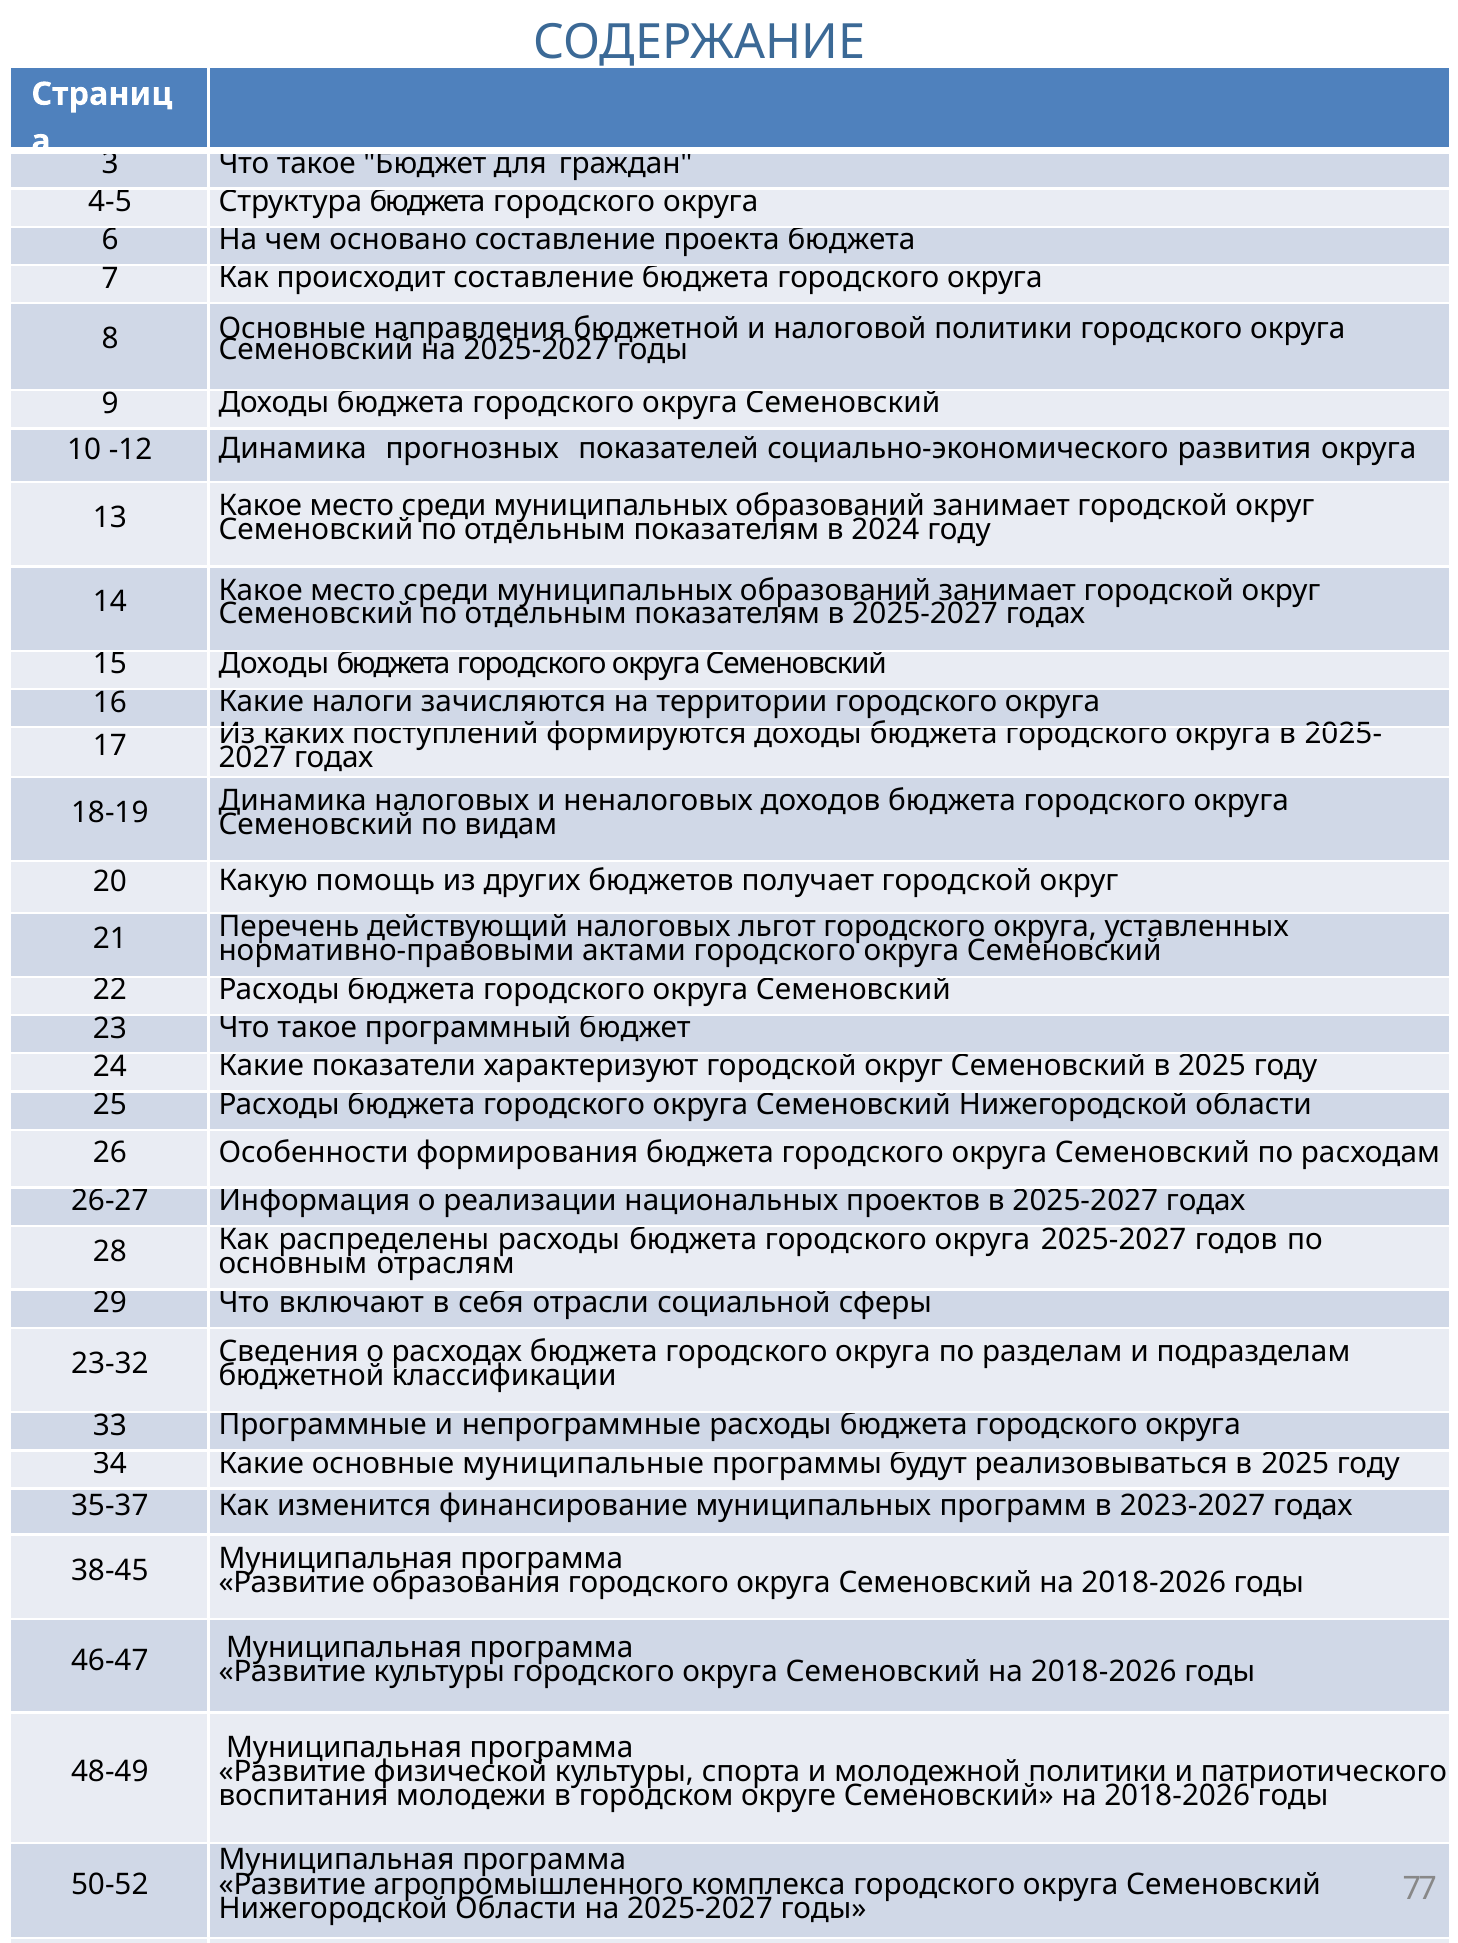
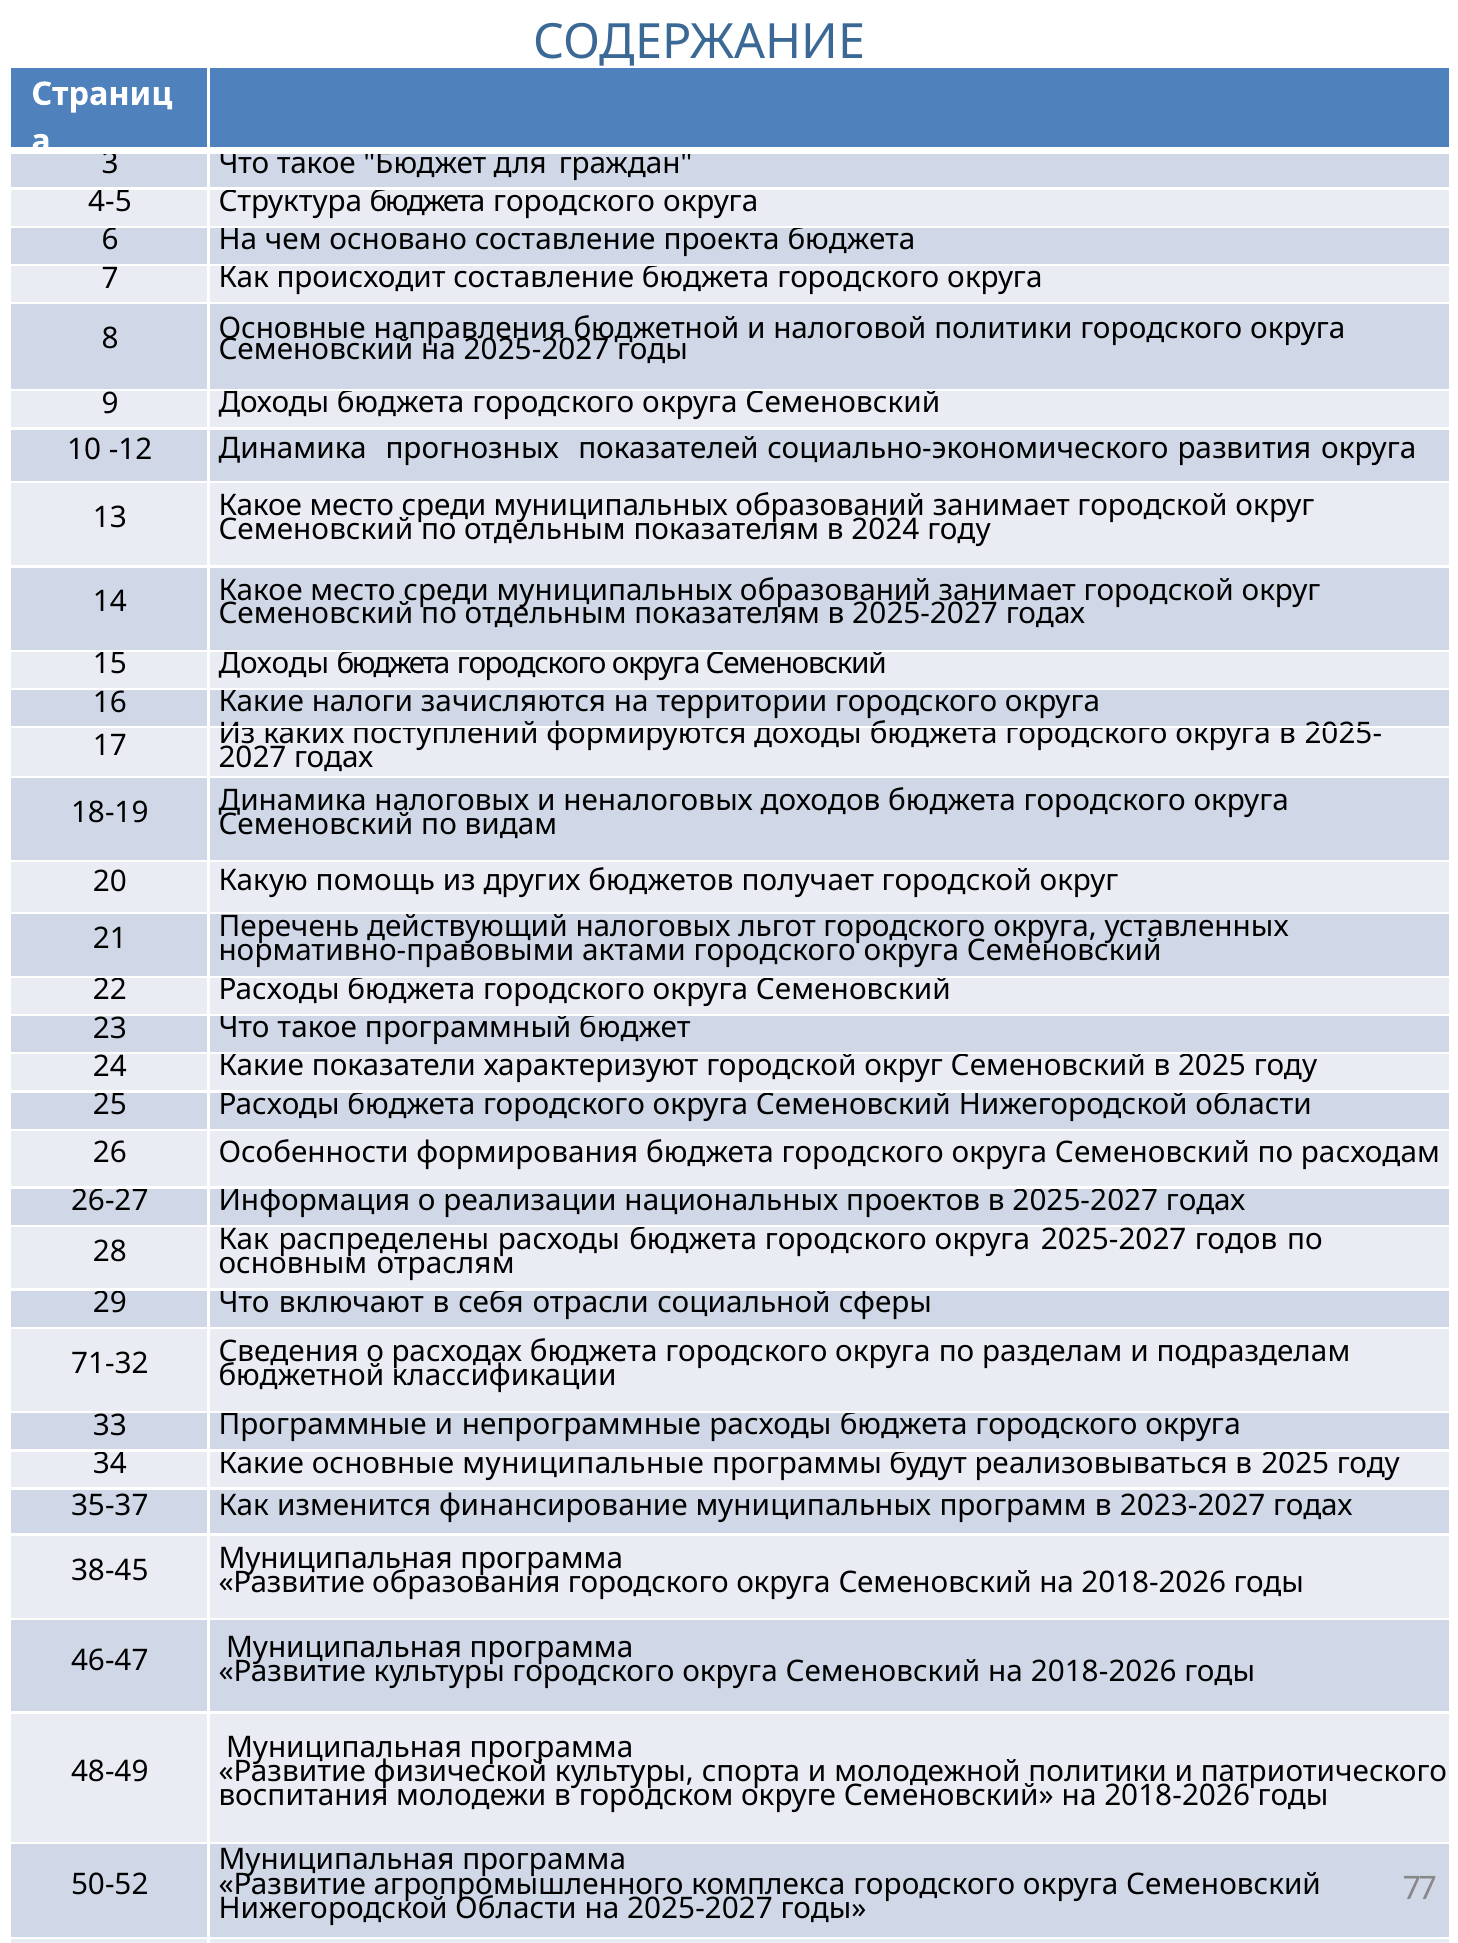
23-32: 23-32 -> 71-32 (110, 1365)
